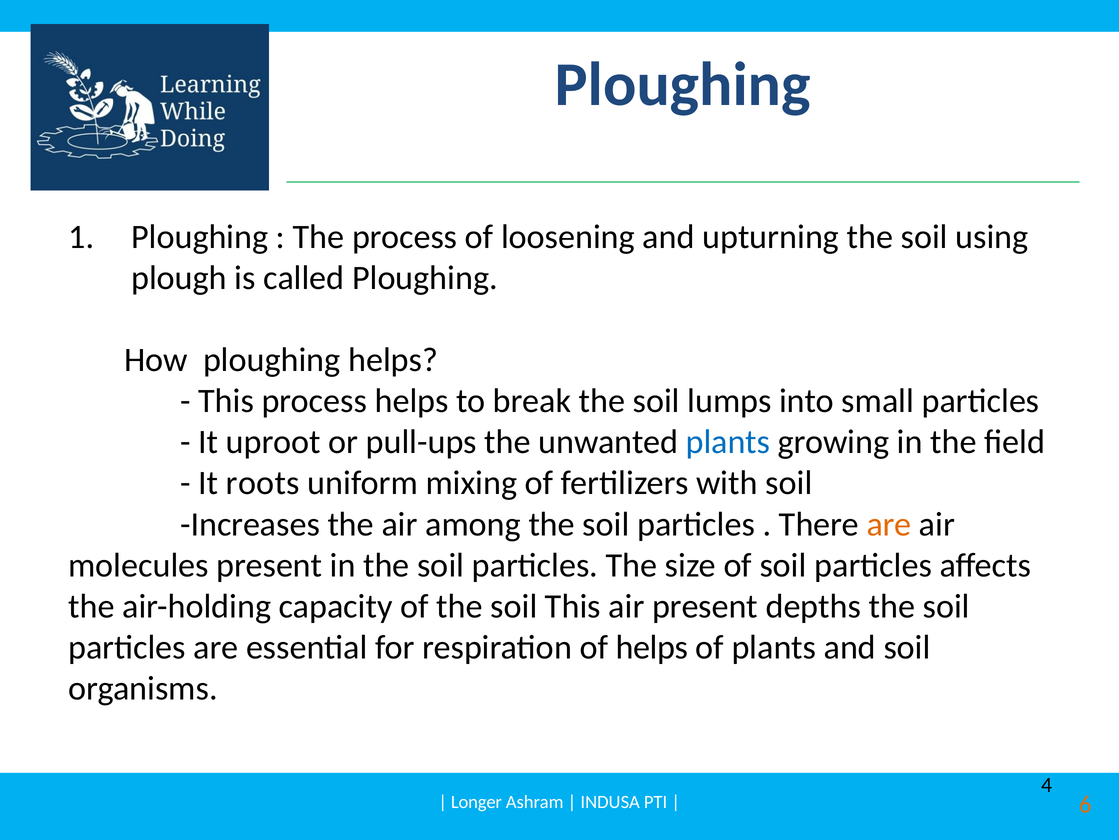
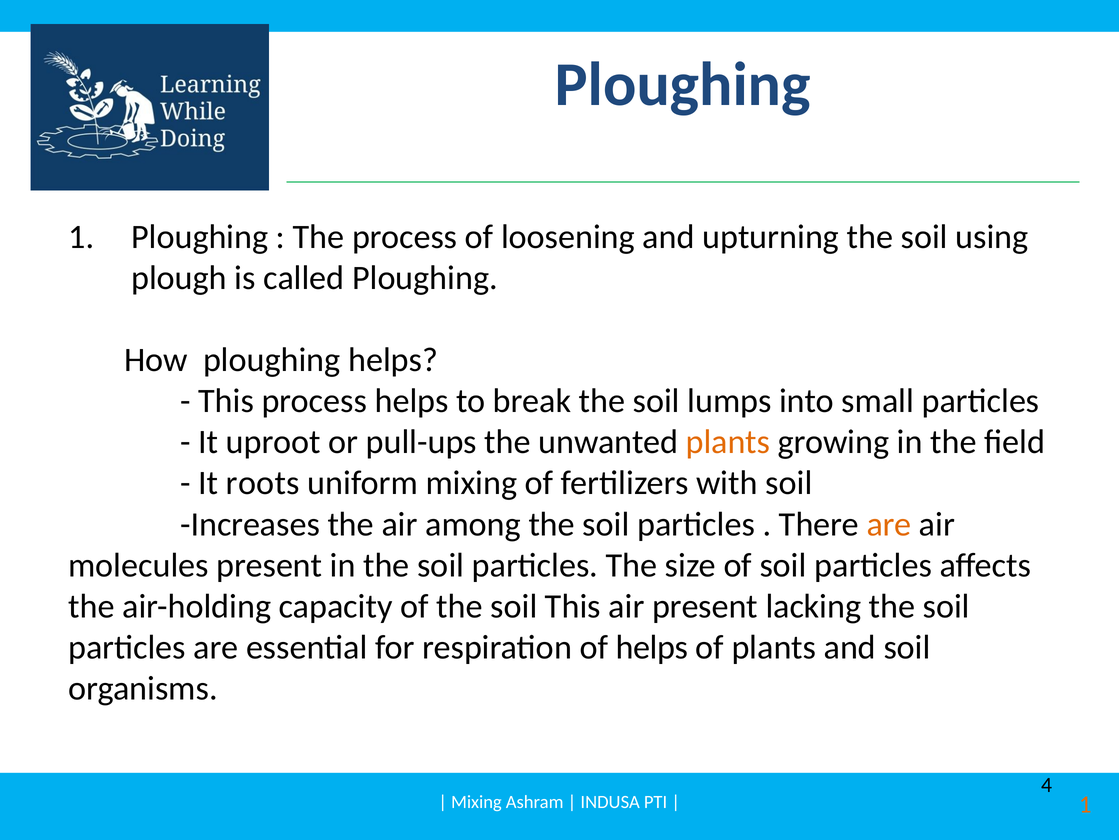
plants colour: blue -> orange (728, 442)
depths: depths -> lacking (813, 606)
Longer: Longer -> Mixing (476, 801)
6: 6 -> 1 (1085, 804)
